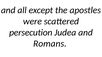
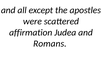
persecution: persecution -> affirmation (31, 33)
